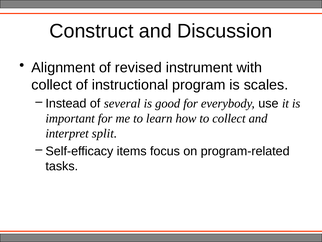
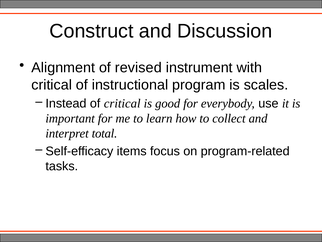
collect: collect -> critical (52, 85)
of several: several -> critical (122, 103)
split: split -> total (105, 133)
